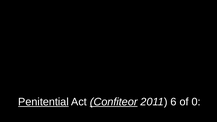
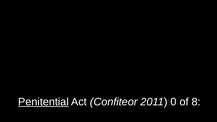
Confiteor underline: present -> none (114, 102)
6: 6 -> 0 (173, 102)
0: 0 -> 8 (196, 102)
